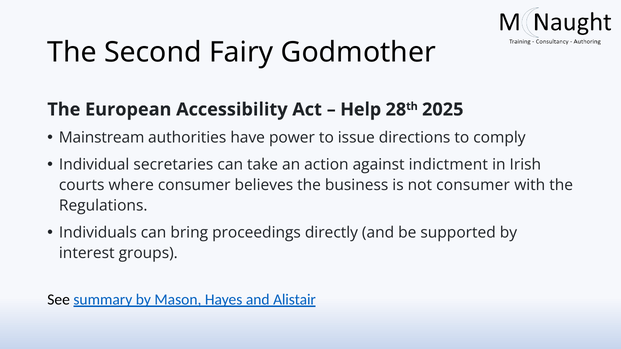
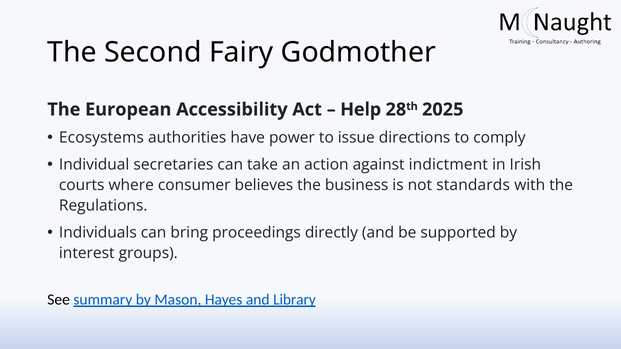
Mainstream: Mainstream -> Ecosystems (101, 138)
not consumer: consumer -> standards (473, 185)
Alistair: Alistair -> Library (294, 300)
